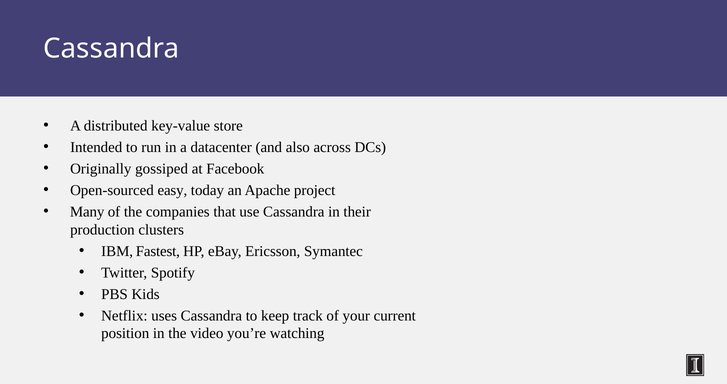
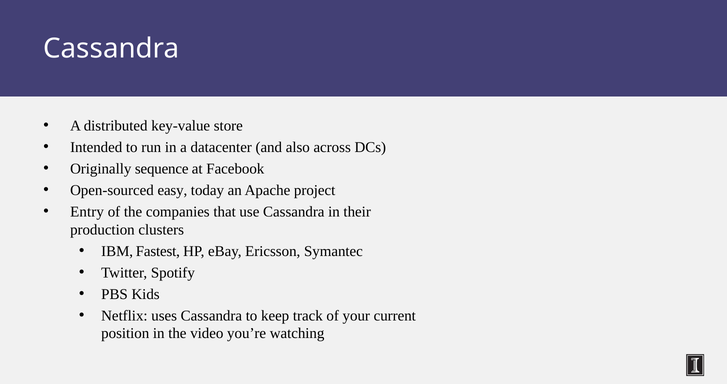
gossiped: gossiped -> sequence (162, 169)
Many: Many -> Entry (87, 212)
